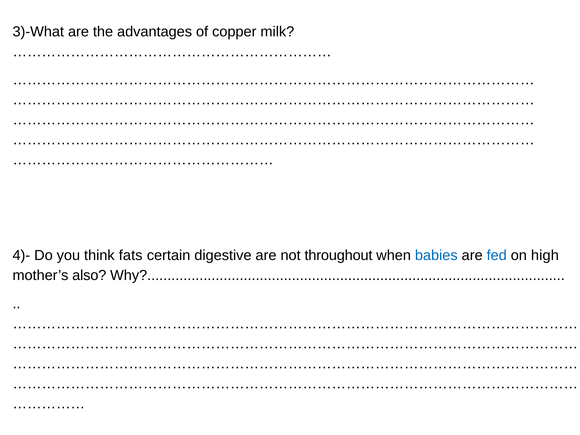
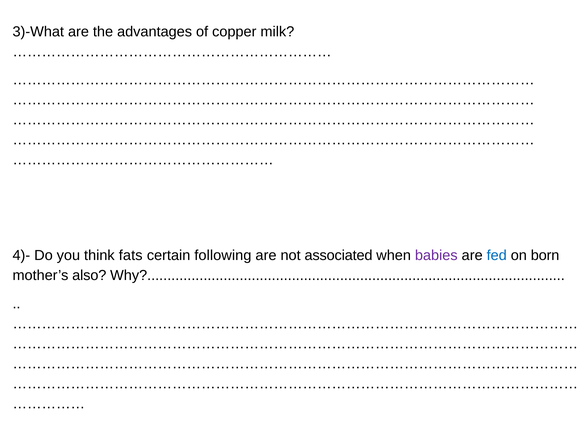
digestive: digestive -> following (223, 256)
throughout: throughout -> associated (339, 256)
babies colour: blue -> purple (436, 256)
high: high -> born (545, 256)
